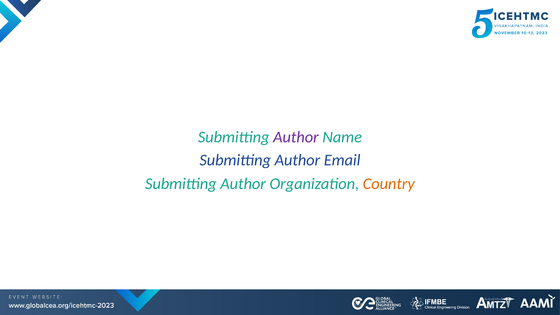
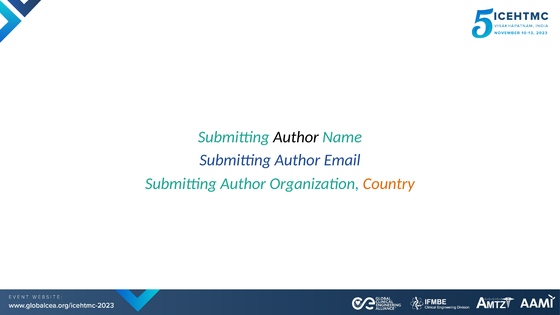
Author colour: purple -> black (296, 137)
